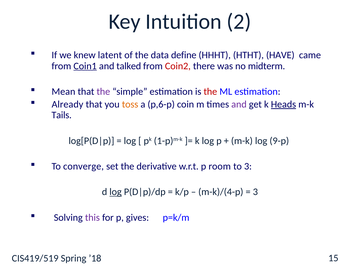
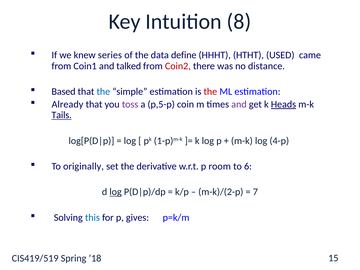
2: 2 -> 8 (239, 22)
latent: latent -> series (110, 55)
HAVE: HAVE -> USED (280, 55)
Coin1 underline: present -> none (85, 66)
midterm: midterm -> distance (266, 66)
Mean: Mean -> Based (64, 92)
the colour: purple -> blue (103, 92)
toss colour: orange -> purple (130, 104)
p,6-p: p,6-p -> p,5-p (161, 104)
Tails underline: none -> present (62, 115)
9-p: 9-p -> 4-p (279, 141)
converge: converge -> originally (83, 166)
to 3: 3 -> 6 (248, 166)
m-k)/(4-p: m-k)/(4-p -> m-k)/(2-p (221, 192)
3: 3 -> 7 (255, 192)
this colour: purple -> blue (92, 218)
